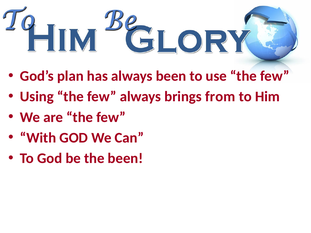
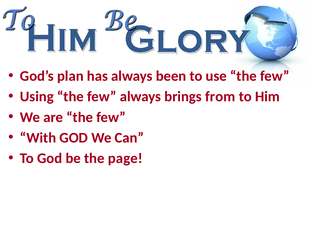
the been: been -> page (125, 158)
